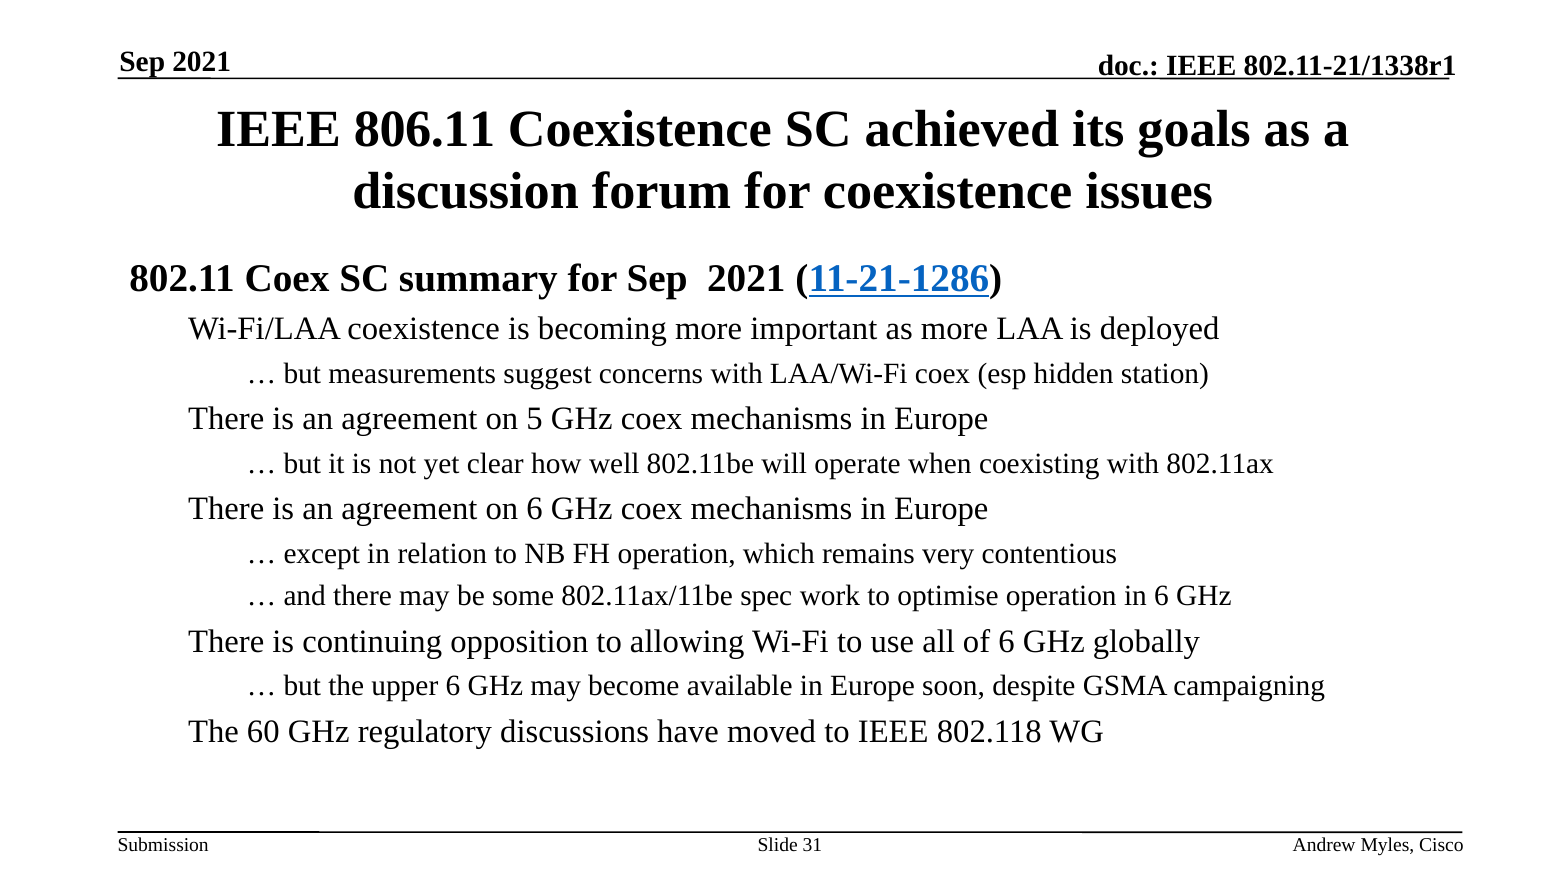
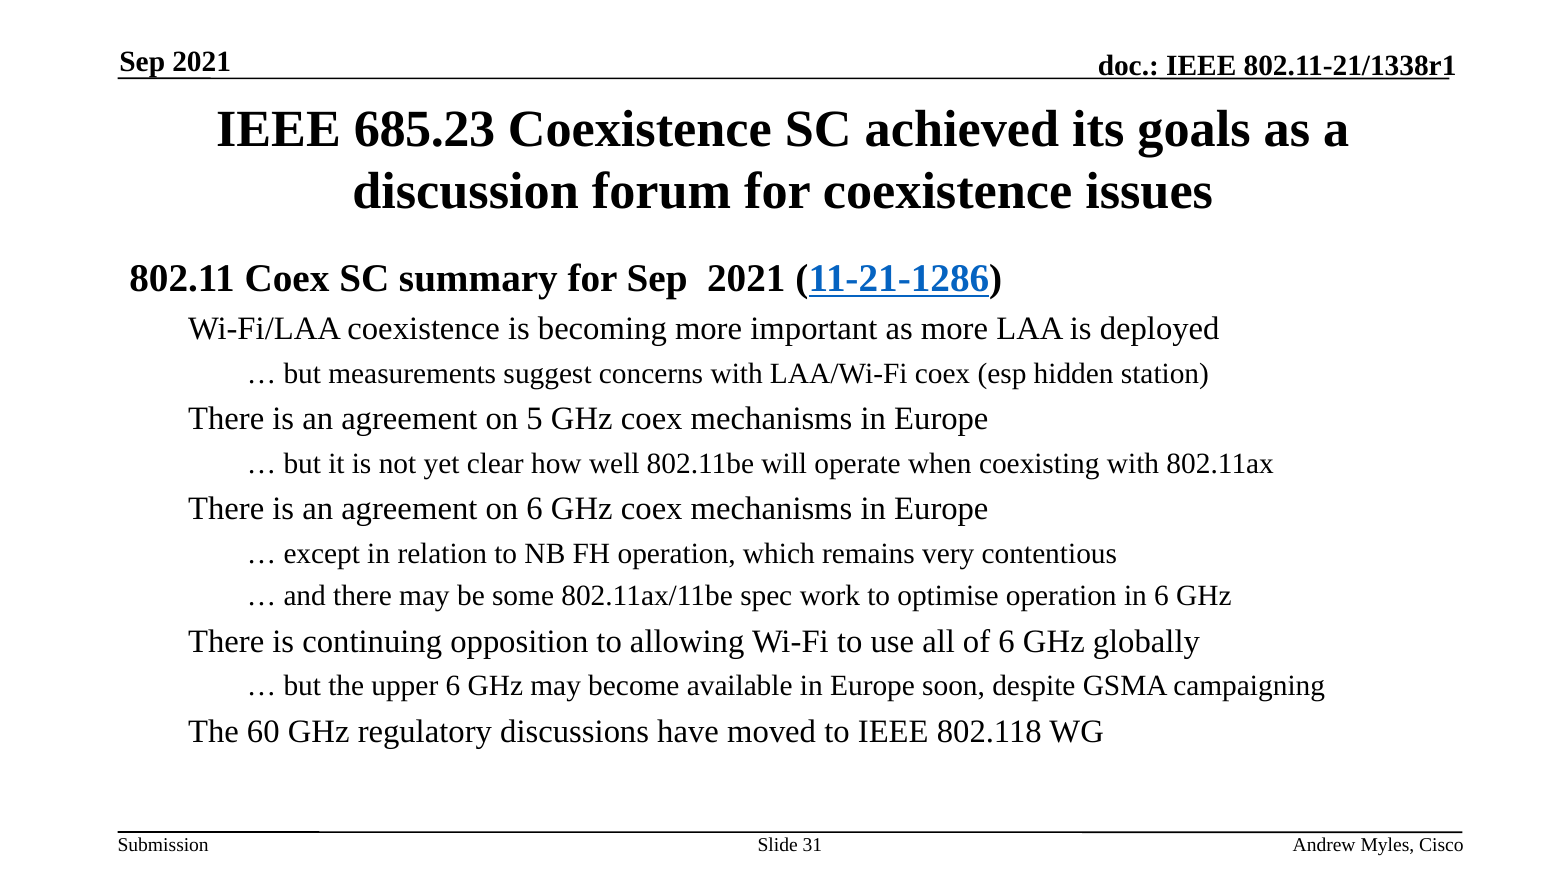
806.11: 806.11 -> 685.23 (425, 129)
